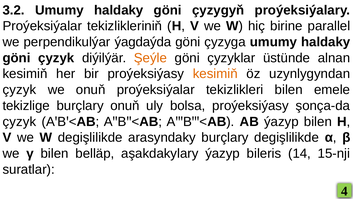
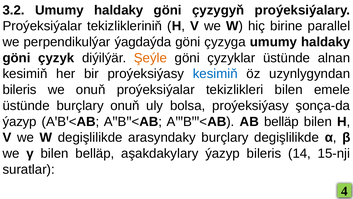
kesimiň colour: orange -> blue (215, 74)
çyzyk: çyzyk -> bileris (20, 90)
tekizlige: tekizlige -> üstünde (26, 105)
çyzyk: çyzyk -> ýazyp (20, 121)
AB ýazyp: ýazyp -> belläp (281, 121)
